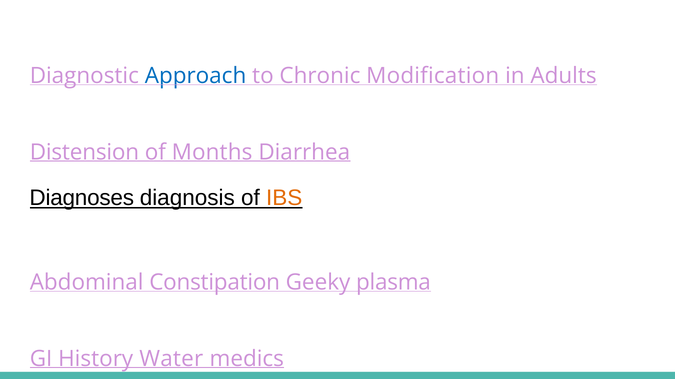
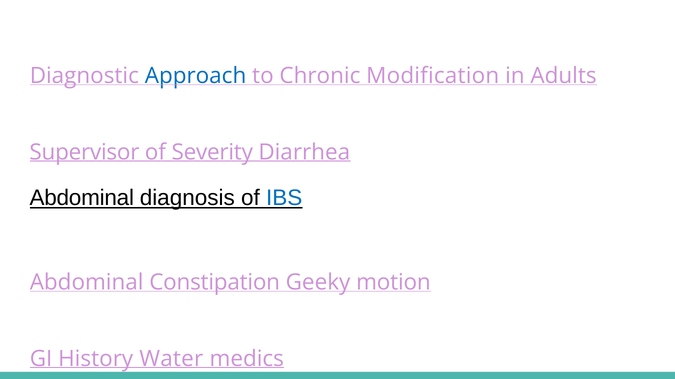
Distension: Distension -> Supervisor (84, 152)
Months: Months -> Severity (212, 152)
Diagnoses: Diagnoses -> Abdominal (82, 198)
IBS colour: orange -> blue (284, 198)
plasma: plasma -> motion (393, 283)
